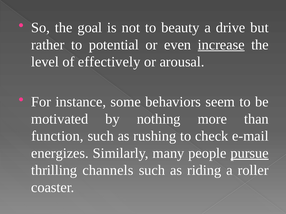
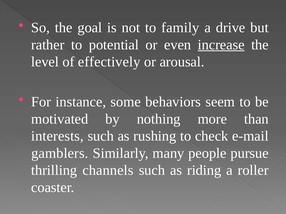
beauty: beauty -> family (180, 28)
function: function -> interests (57, 136)
energizes: energizes -> gamblers (60, 154)
pursue underline: present -> none (250, 154)
